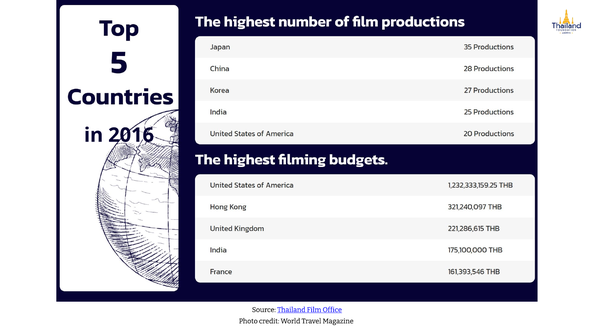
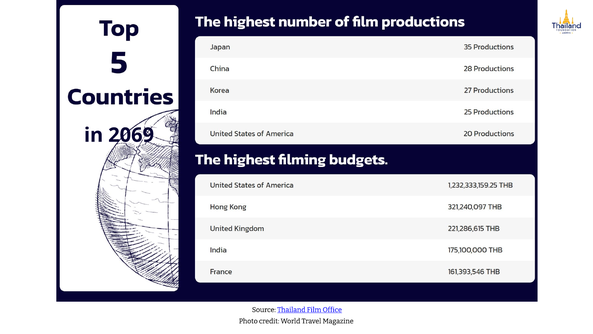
2016: 2016 -> 2069 (131, 135)
